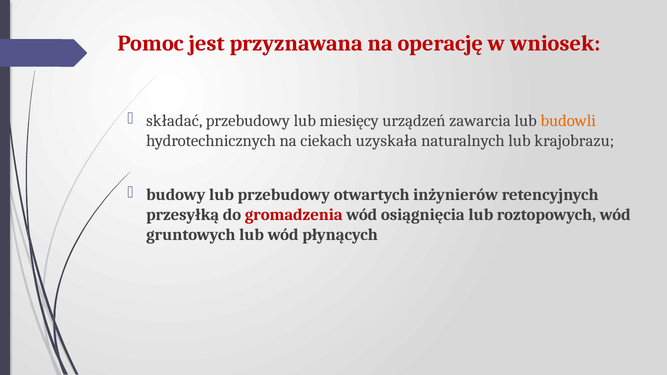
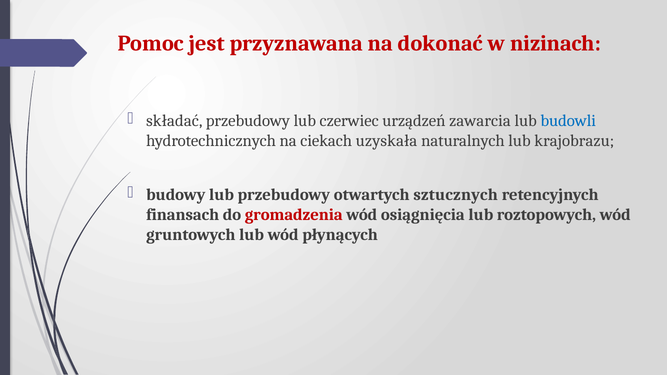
operację: operację -> dokonać (440, 43)
wniosek: wniosek -> nizinach (556, 43)
miesięcy: miesięcy -> czerwiec (349, 121)
budowli colour: orange -> blue (568, 121)
inżynierów: inżynierów -> sztucznych (456, 195)
przesyłką: przesyłką -> finansach (183, 215)
